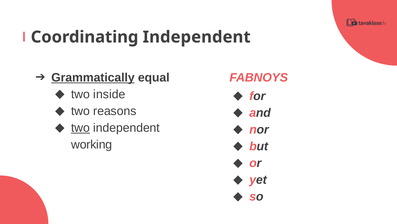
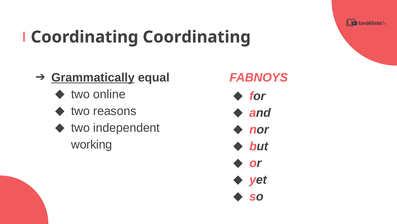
Coordinating Independent: Independent -> Coordinating (197, 37)
inside: inside -> online (109, 94)
two underline: present -> none (81, 128)
